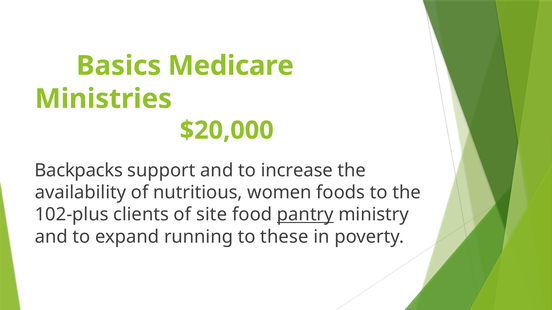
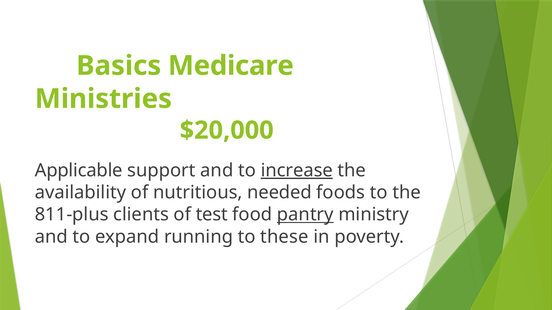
Backpacks: Backpacks -> Applicable (79, 171)
increase underline: none -> present (297, 171)
women: women -> needed (279, 193)
102-plus: 102-plus -> 811-plus (72, 215)
site: site -> test (212, 215)
